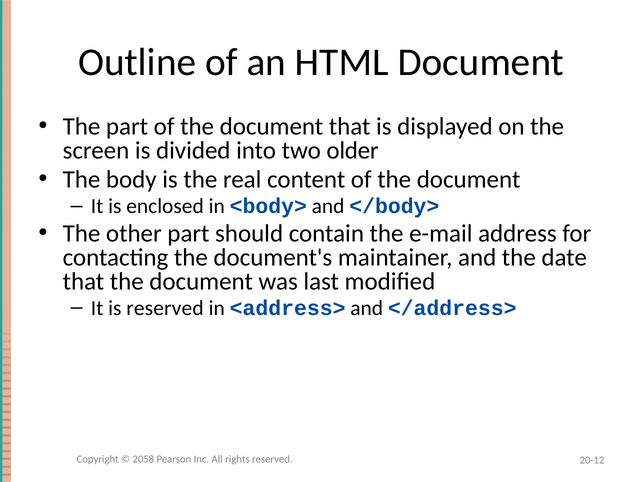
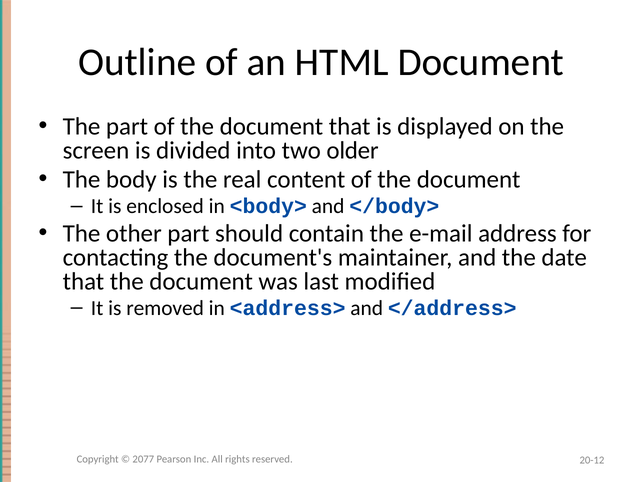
is reserved: reserved -> removed (165, 308)
2058: 2058 -> 2077 (143, 459)
